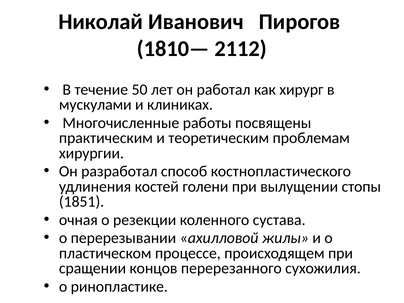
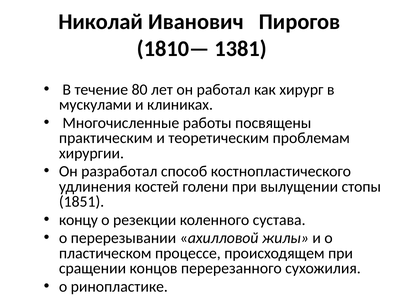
2112: 2112 -> 1381 (241, 49)
50: 50 -> 80 (140, 90)
очная: очная -> концу (78, 220)
